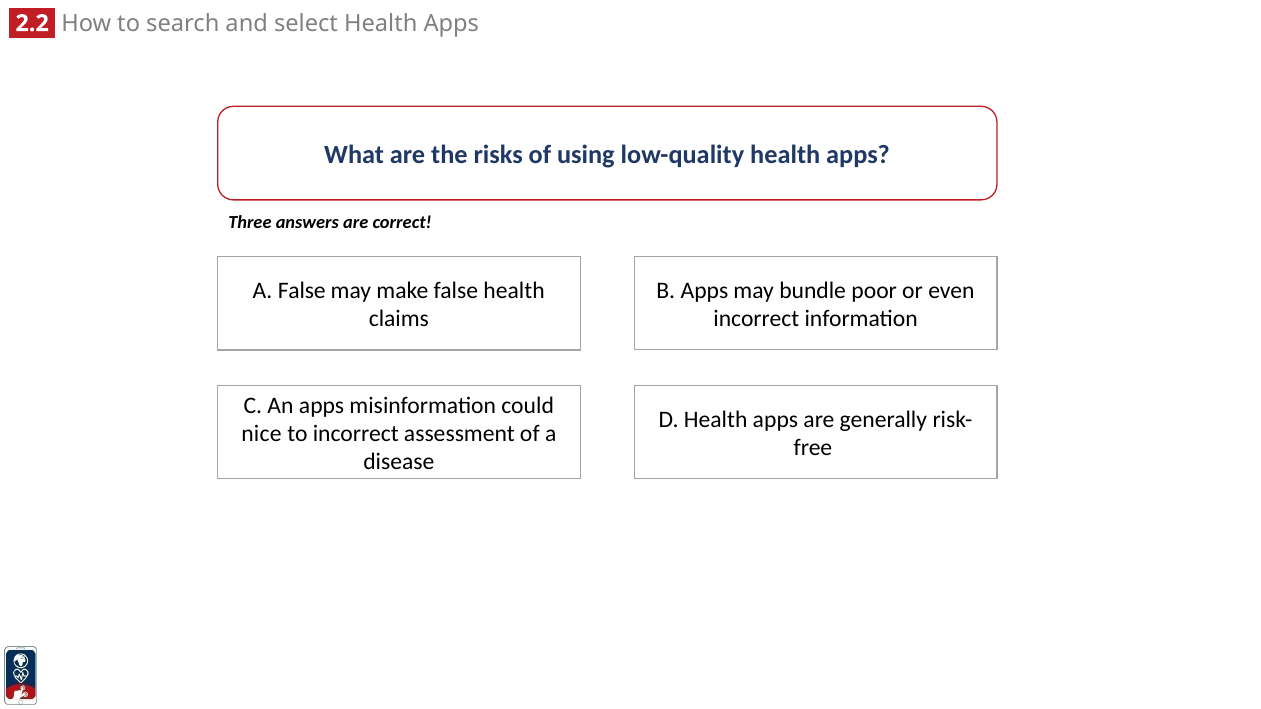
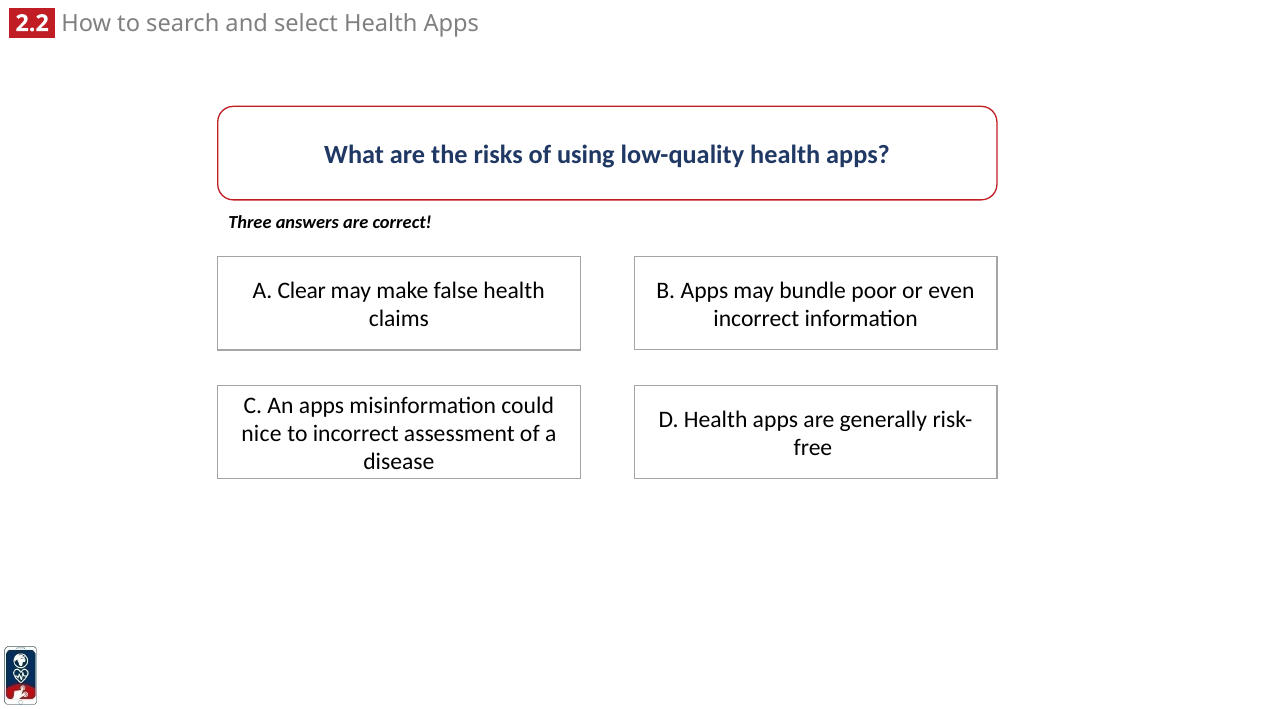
A False: False -> Clear (302, 291)
